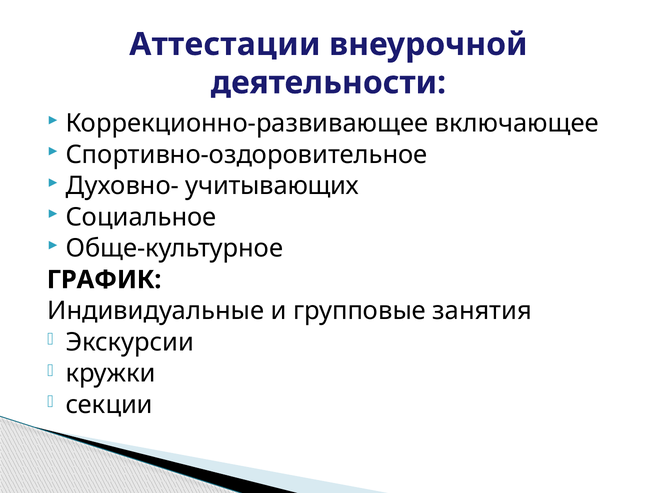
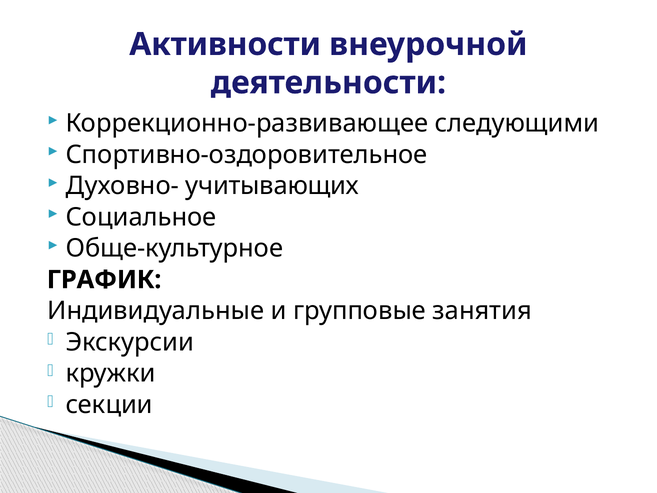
Аттестации: Аттестации -> Активности (225, 44)
включающее: включающее -> следующими (517, 123)
